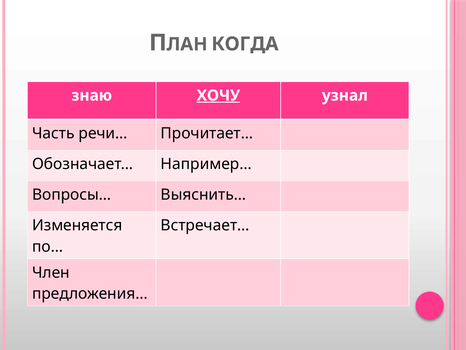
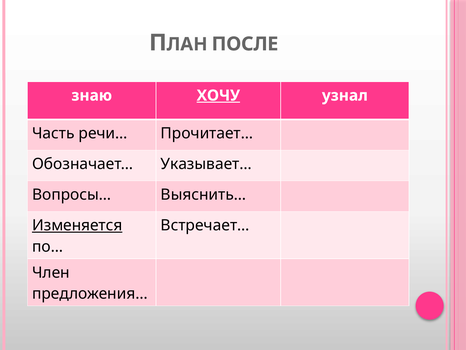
КОГДА: КОГДА -> ПОСЛЕ (245, 44)
Например…: Например… -> Указывает… (206, 164)
Изменяется underline: none -> present (77, 225)
